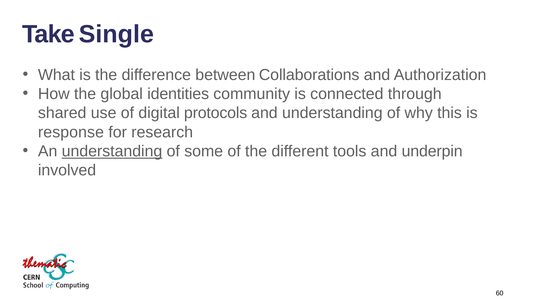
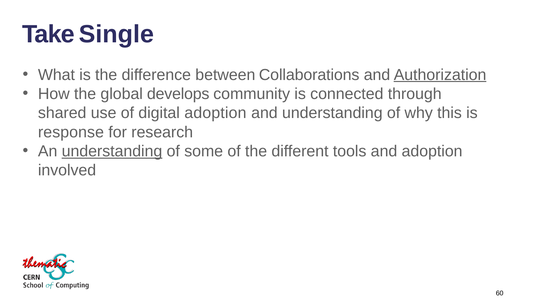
Authorization underline: none -> present (440, 75)
identities: identities -> develops (178, 94)
digital protocols: protocols -> adoption (215, 113)
and underpin: underpin -> adoption (432, 151)
